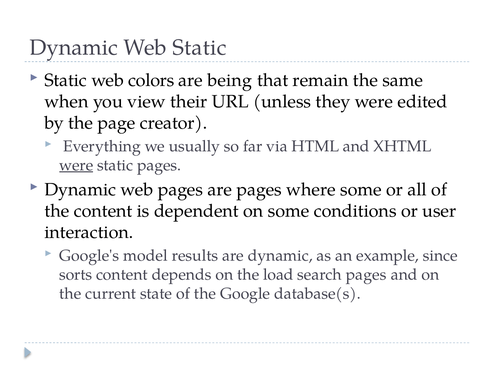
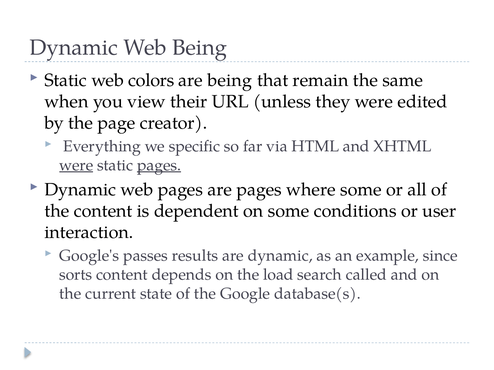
Web Static: Static -> Being (200, 48)
usually: usually -> specific (194, 146)
pages underline: none -> present (159, 165)
model: model -> passes (146, 256)
search pages: pages -> called (366, 275)
